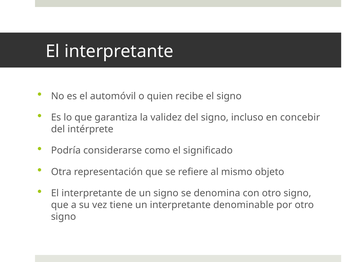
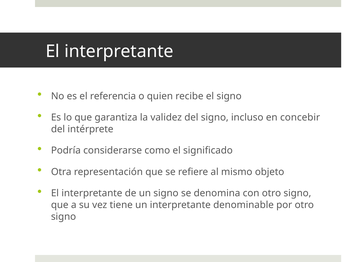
automóvil: automóvil -> referencia (113, 96)
